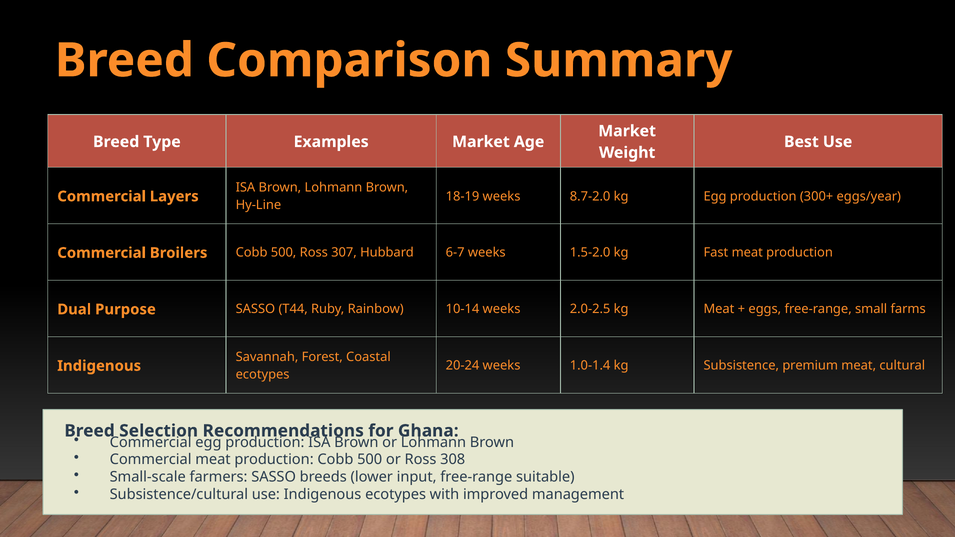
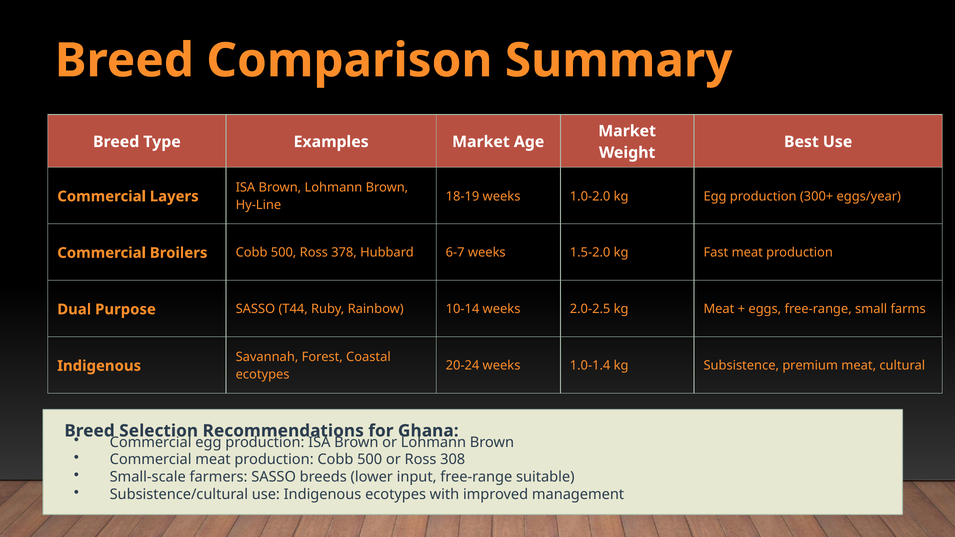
8.7-2.0: 8.7-2.0 -> 1.0-2.0 (590, 196)
307: 307 -> 378 (344, 253)
